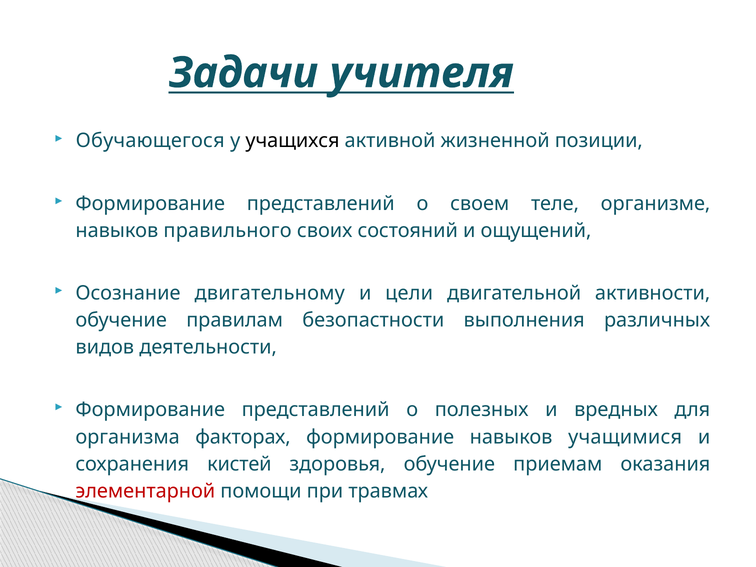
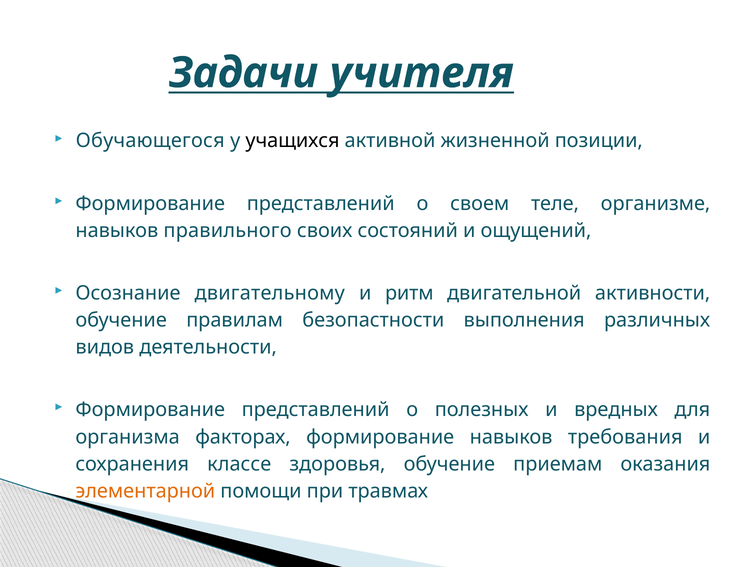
цели: цели -> ритм (409, 293)
учащимися: учащимися -> требования (625, 437)
кистей: кистей -> классе (239, 464)
элементарной colour: red -> orange (145, 491)
